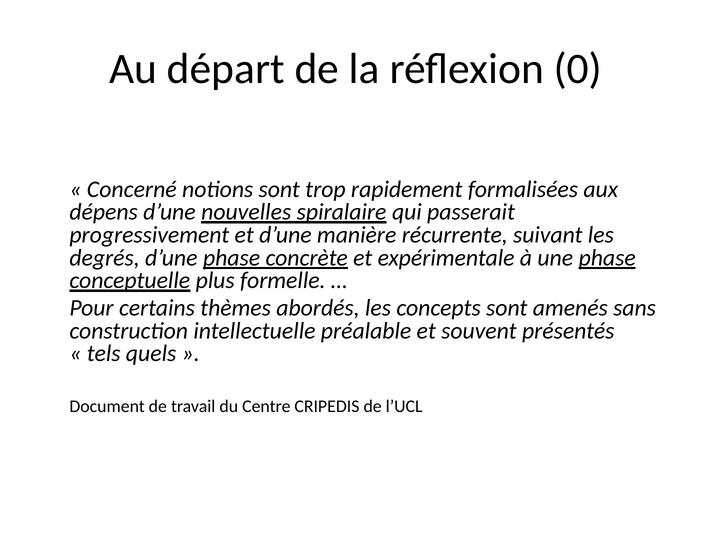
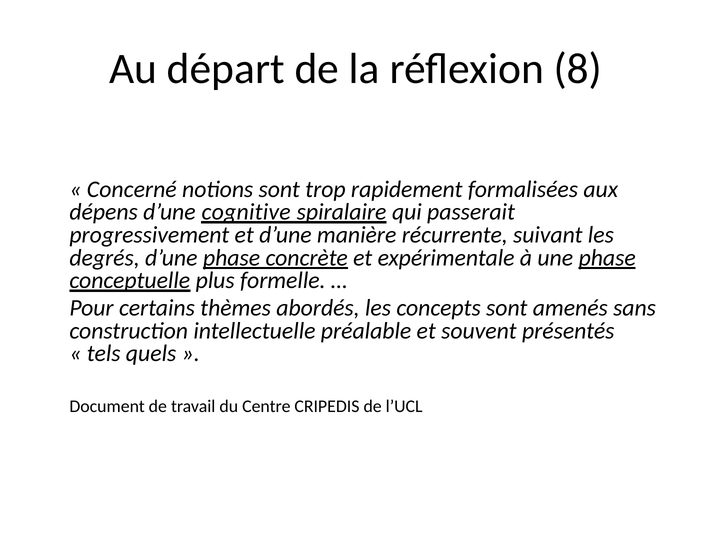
0: 0 -> 8 (578, 69)
nouvelles: nouvelles -> cognitive (246, 212)
